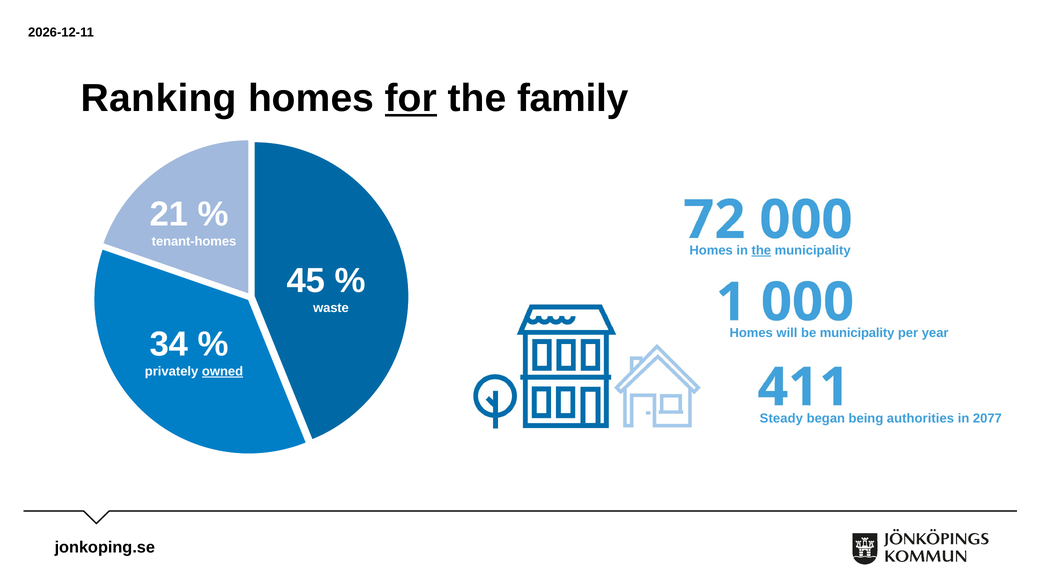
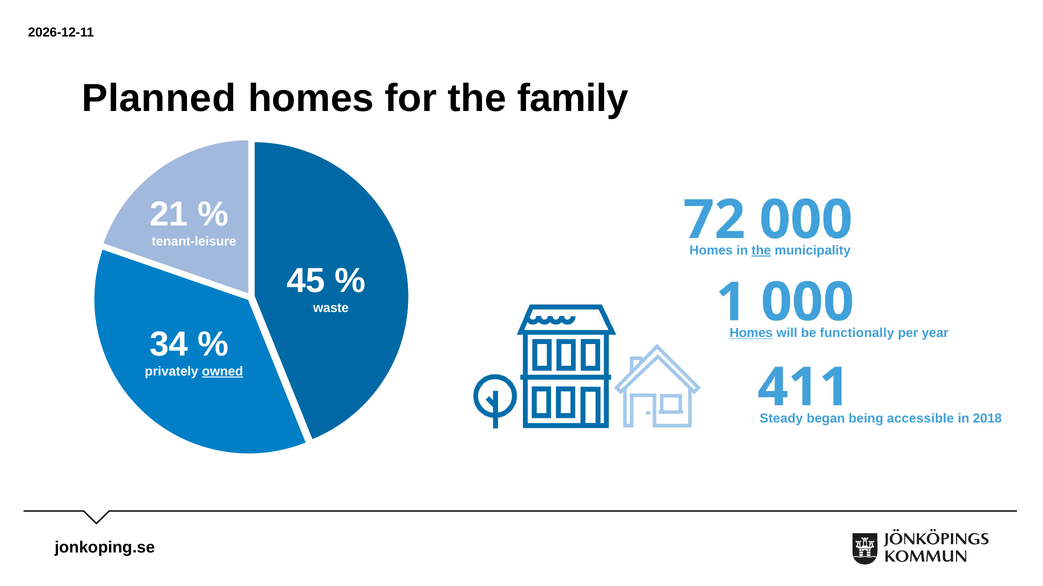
Ranking: Ranking -> Planned (159, 99)
for underline: present -> none (411, 99)
tenant-homes: tenant-homes -> tenant-leisure (194, 242)
Homes underline: none -> present (751, 333)
be municipality: municipality -> functionally (857, 333)
authorities: authorities -> accessible (920, 419)
2077: 2077 -> 2018 (987, 419)
